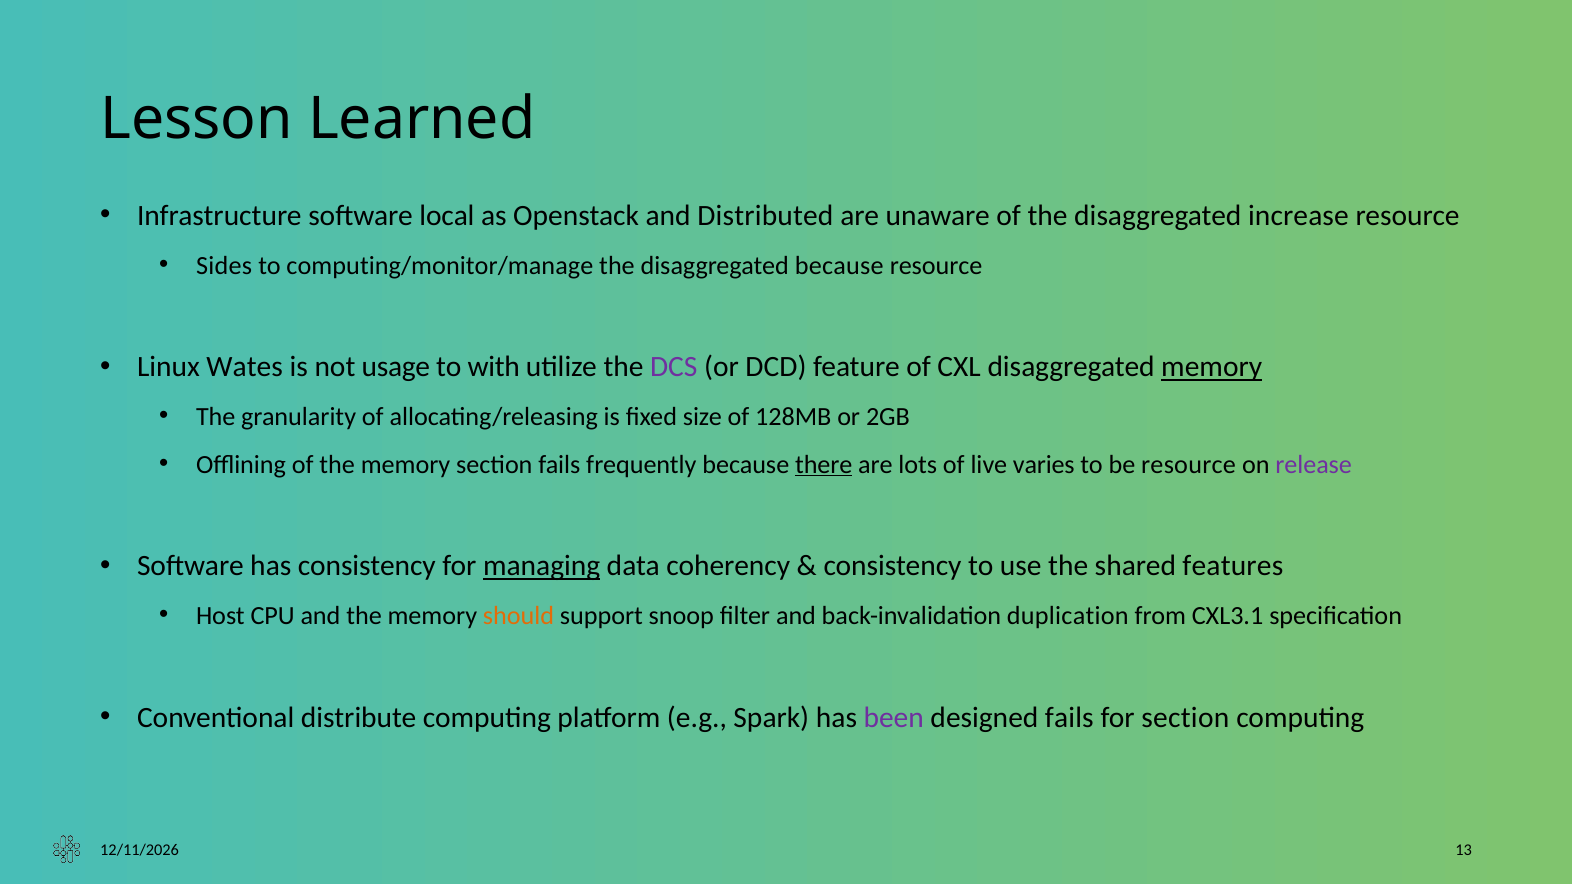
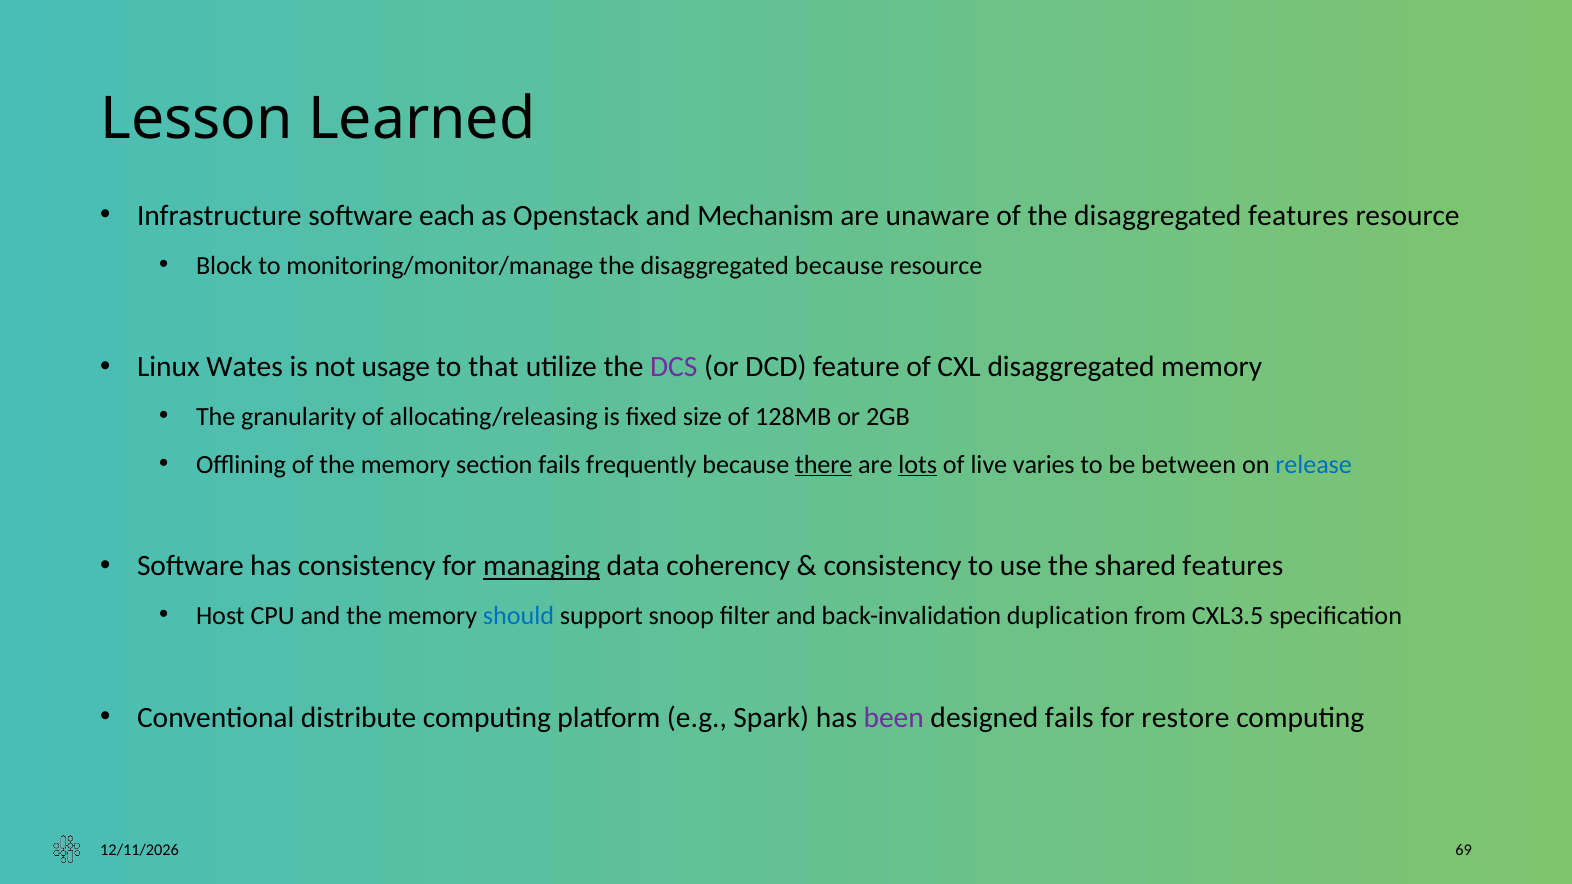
local: local -> each (447, 216)
Distributed: Distributed -> Mechanism (766, 216)
disaggregated increase: increase -> features (1298, 216)
Sides: Sides -> Block (224, 265)
computing/monitor/manage: computing/monitor/manage -> monitoring/monitor/manage (440, 265)
with: with -> that (493, 367)
memory underline: present -> none (1212, 367)
lots underline: none -> present (918, 465)
be resource: resource -> between (1189, 465)
release colour: purple -> blue (1314, 465)
should colour: orange -> blue (519, 616)
CXL3.1: CXL3.1 -> CXL3.5 (1228, 616)
for section: section -> restore (1185, 718)
13: 13 -> 69 (1464, 850)
